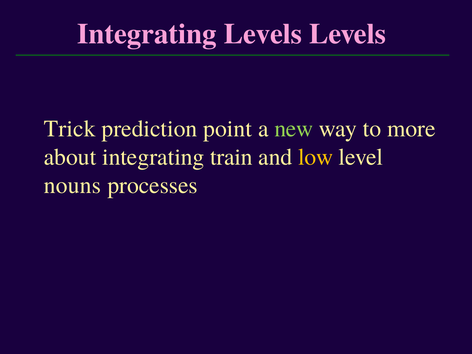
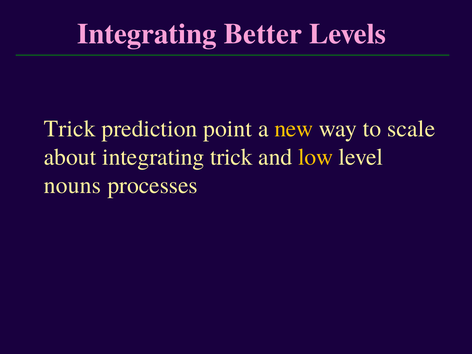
Integrating Levels: Levels -> Better (263, 34)
new colour: light green -> yellow (294, 129)
more: more -> scale (411, 129)
integrating train: train -> trick (231, 157)
